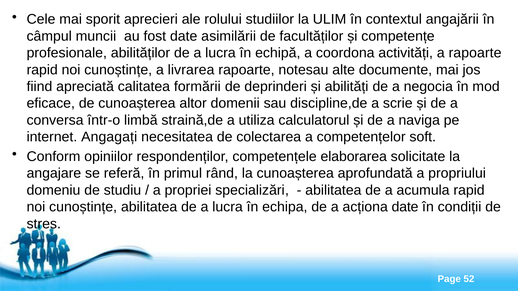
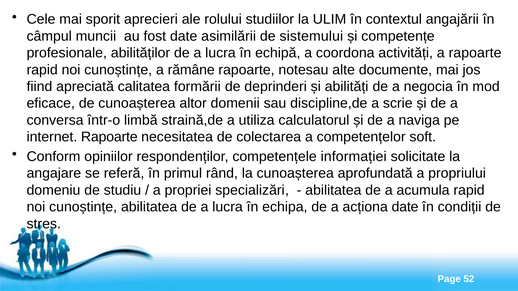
facultăților: facultăților -> sistemului (311, 36)
livrarea: livrarea -> rămâne (191, 70)
internet Angagați: Angagați -> Rapoarte (109, 137)
elaborarea: elaborarea -> informației (354, 157)
